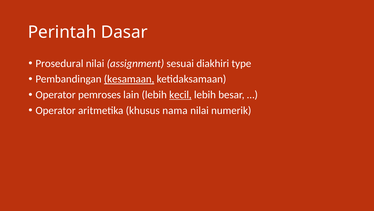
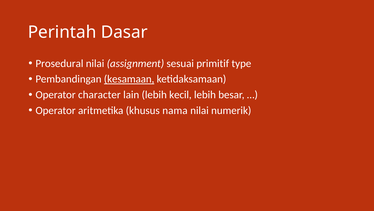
diakhiri: diakhiri -> primitif (213, 63)
pemroses: pemroses -> character (99, 95)
kecil underline: present -> none (180, 95)
